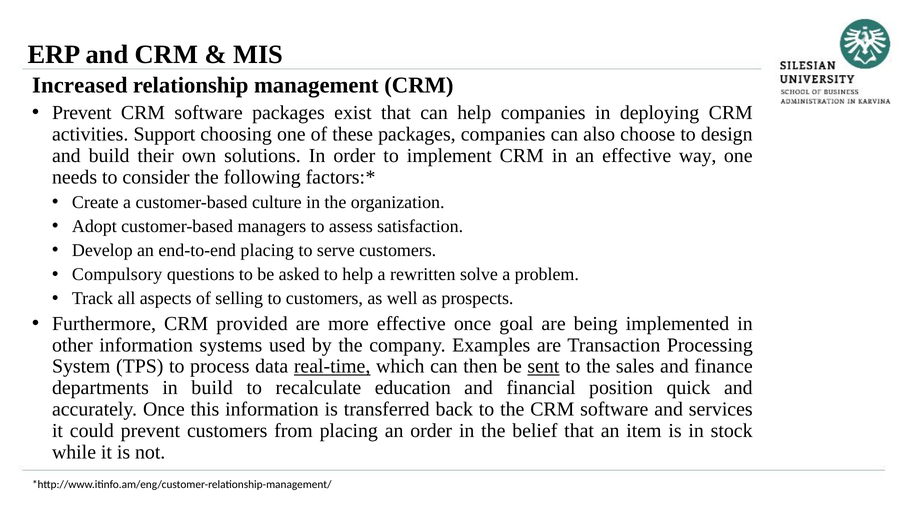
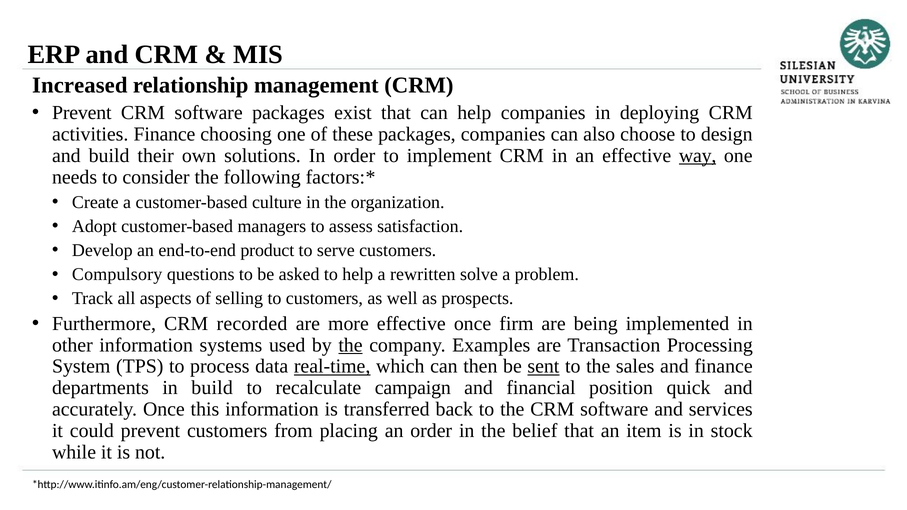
activities Support: Support -> Finance (164, 134)
way underline: none -> present (698, 156)
end-to-end placing: placing -> product (267, 250)
provided: provided -> recorded (252, 324)
goal: goal -> firm (516, 324)
the underline: none -> present (350, 345)
education: education -> campaign (413, 388)
